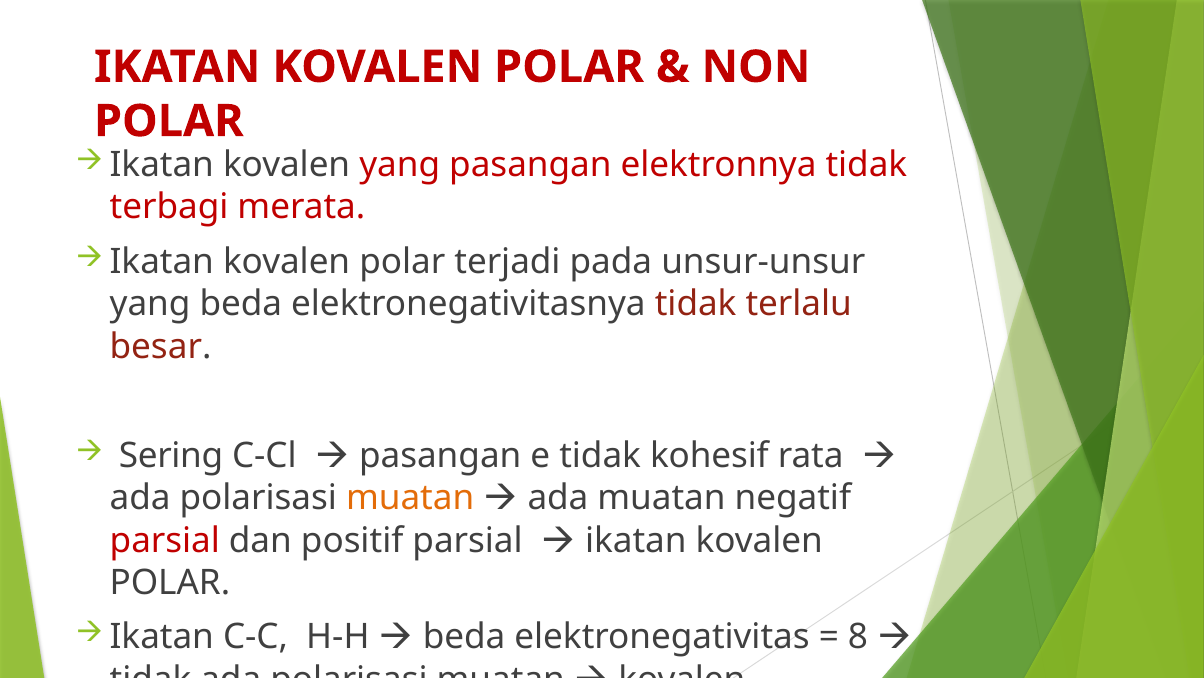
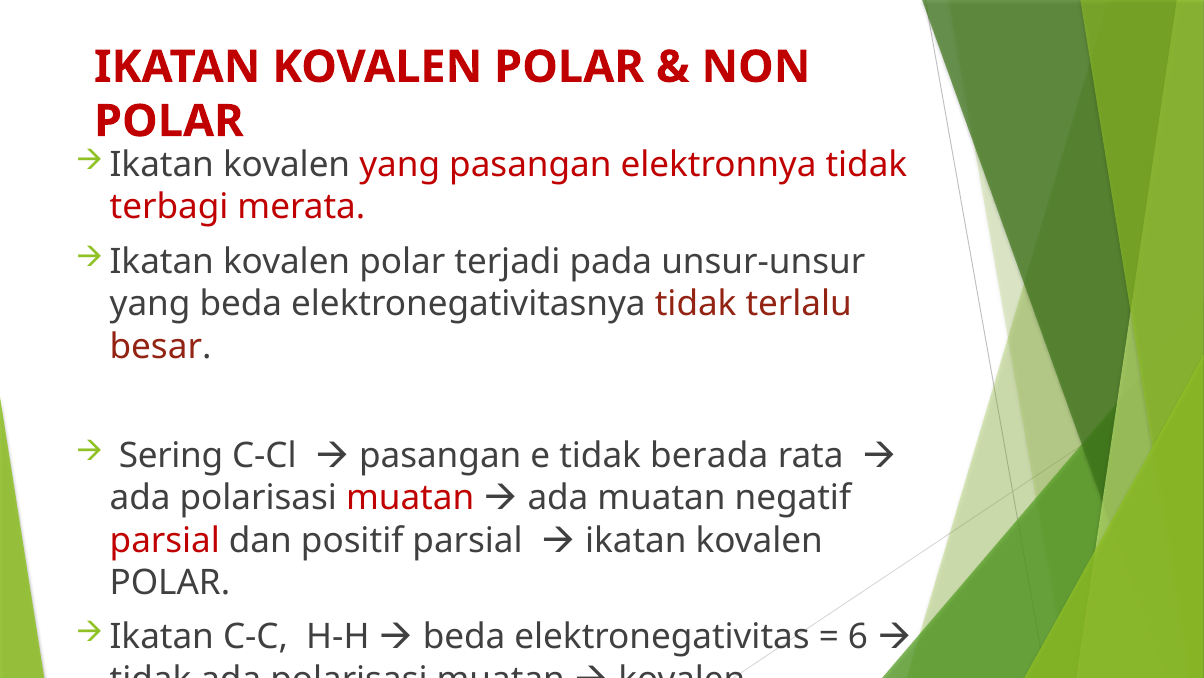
kohesif: kohesif -> berada (709, 455)
muatan colour: orange -> red (410, 498)
8: 8 -> 6 (858, 637)
